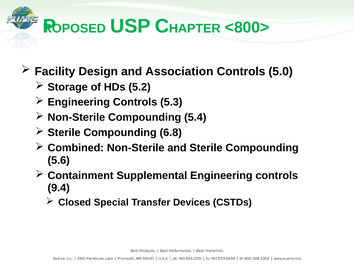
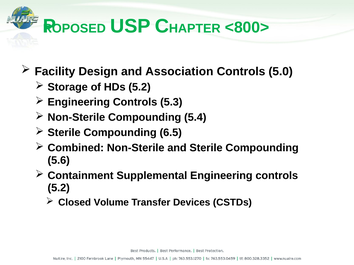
6.8: 6.8 -> 6.5 (171, 133)
9.4: 9.4 -> 5.2 (59, 188)
Special: Special -> Volume (111, 203)
